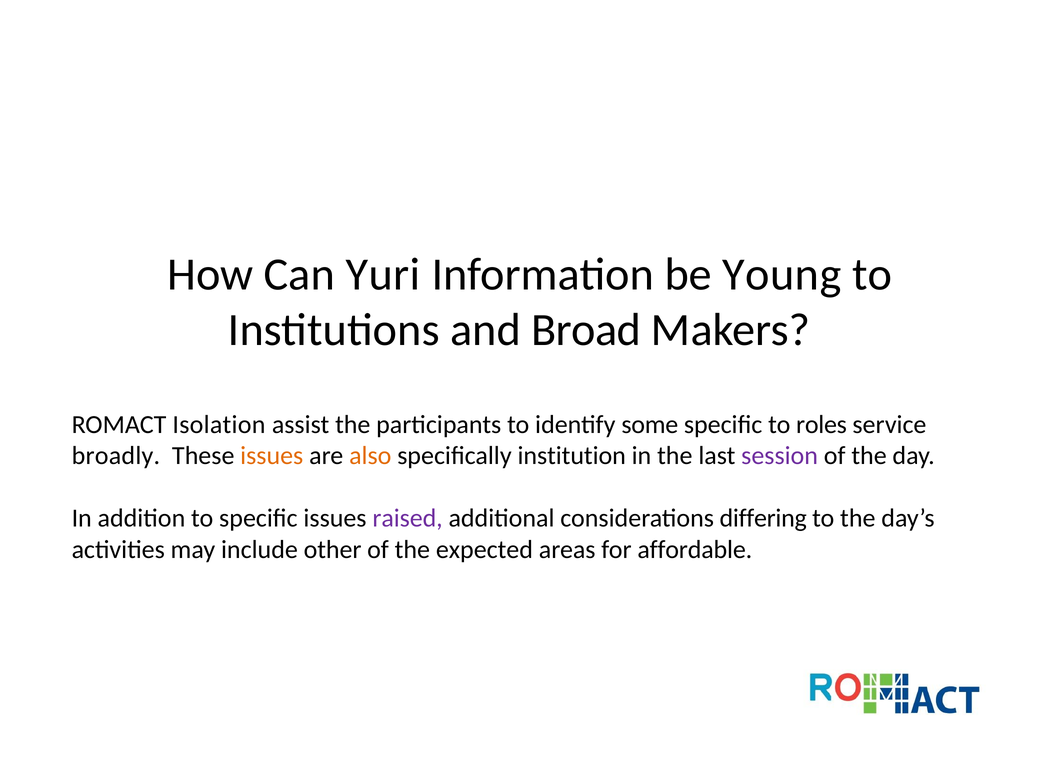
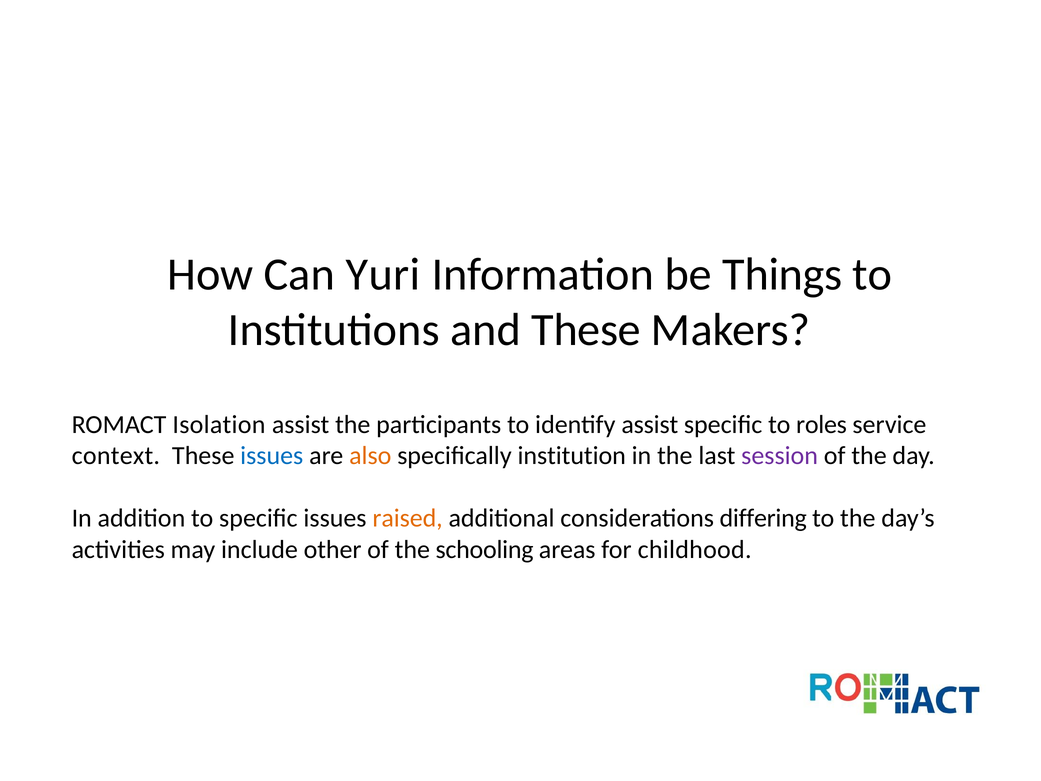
Young: Young -> Things (782, 274)
and Broad: Broad -> These (586, 330)
identify some: some -> assist (650, 424)
broadly: broadly -> context (116, 456)
issues colour: orange -> blue (272, 456)
raised colour: purple -> orange (408, 518)
expected: expected -> schooling (485, 549)
affordable: affordable -> childhood (695, 549)
